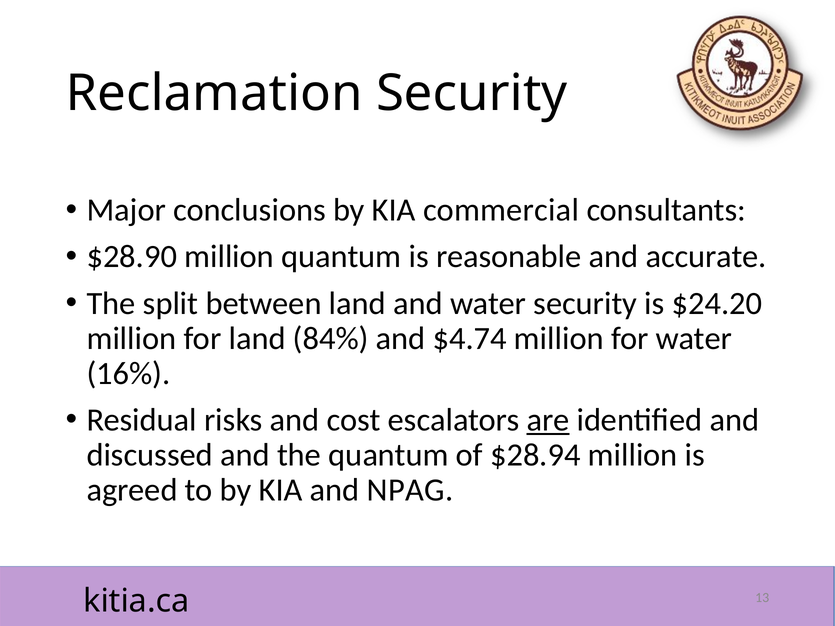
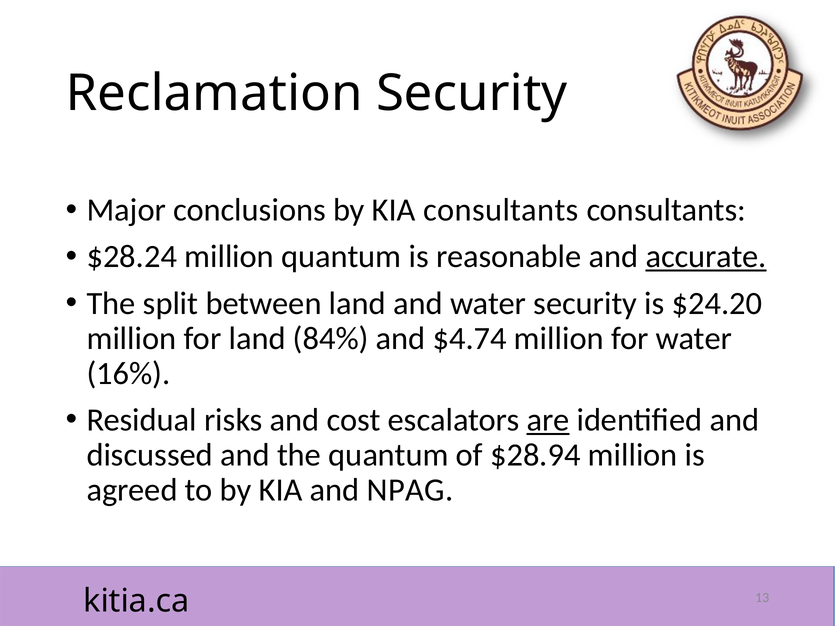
KIA commercial: commercial -> consultants (501, 210)
$28.90: $28.90 -> $28.24 (132, 257)
accurate underline: none -> present (706, 257)
